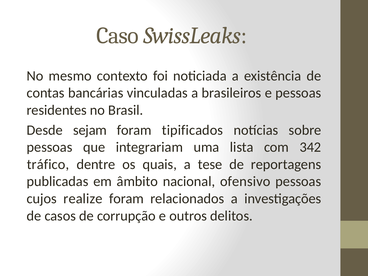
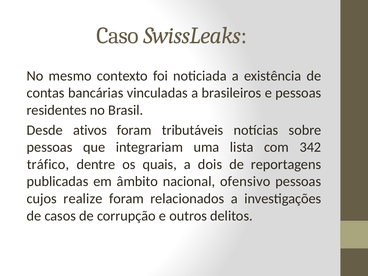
sejam: sejam -> ativos (90, 130)
tipificados: tipificados -> tributáveis (193, 130)
tese: tese -> dois (210, 164)
